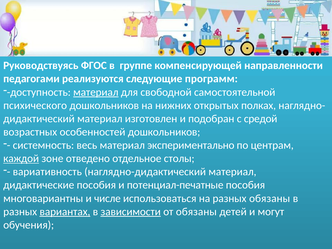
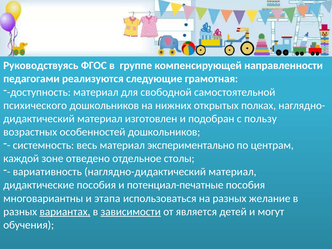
программ: программ -> грамотная (211, 79)
материал underline: present -> none (96, 92)
средой: средой -> пользу (261, 119)
каждой underline: present -> none (21, 159)
числе: числе -> этапа (107, 198)
разных обязаны: обязаны -> желание (270, 198)
от обязаны: обязаны -> является (196, 212)
